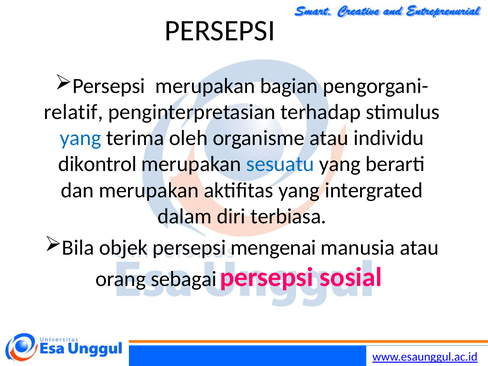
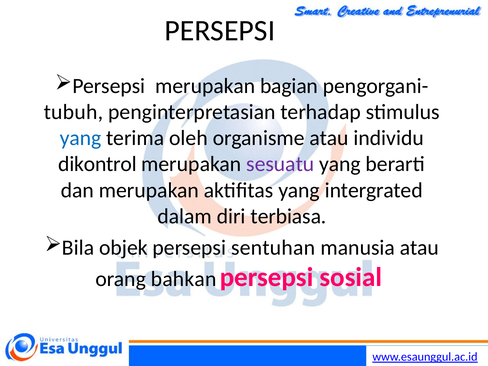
relatif: relatif -> tubuh (73, 112)
sesuatu colour: blue -> purple (280, 164)
mengenai: mengenai -> sentuhan (273, 248)
sebagai: sebagai -> bahkan (184, 279)
